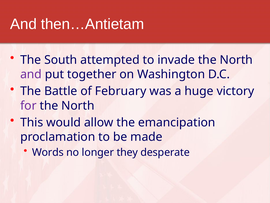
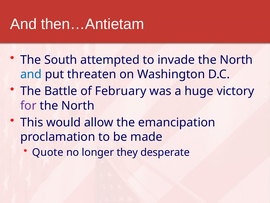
and colour: purple -> blue (31, 74)
together: together -> threaten (92, 74)
Words: Words -> Quote (48, 152)
